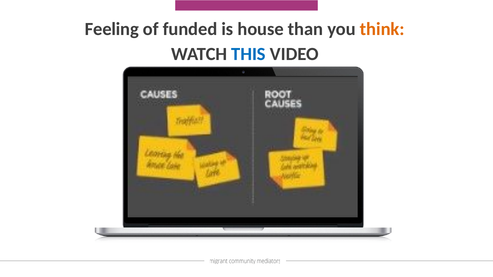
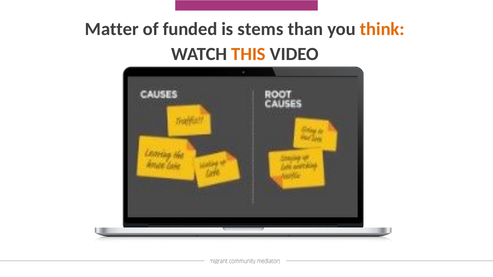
Feeling: Feeling -> Matter (112, 29)
house: house -> stems (261, 29)
THIS colour: blue -> orange (248, 54)
